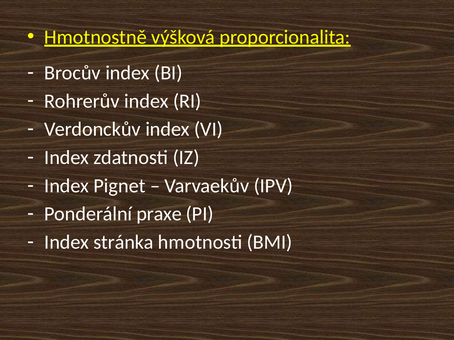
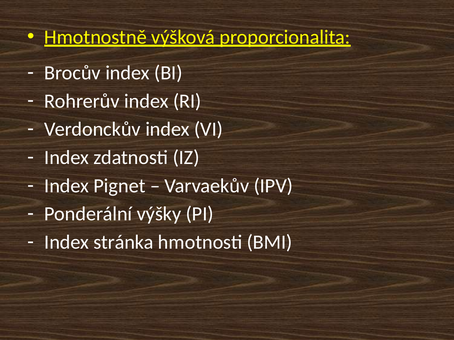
praxe: praxe -> výšky (159, 214)
